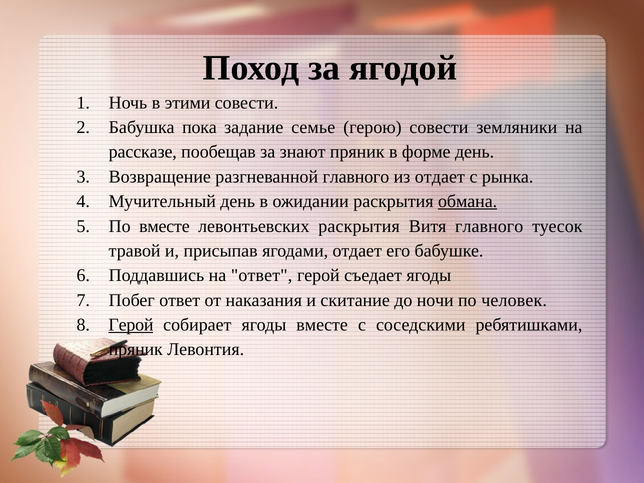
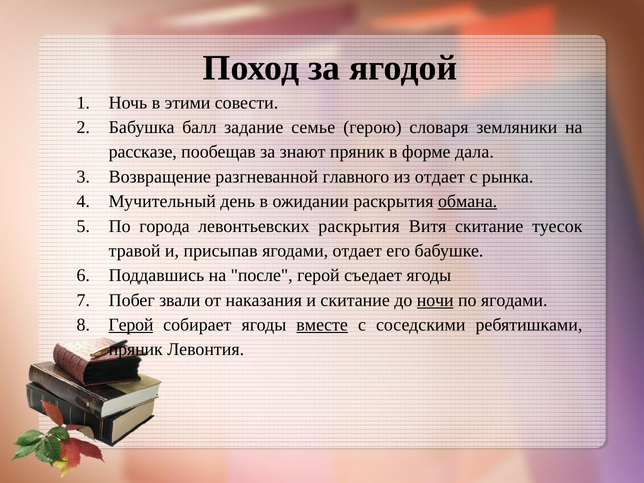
пока: пока -> балл (199, 127)
герою совести: совести -> словаря (439, 127)
форме день: день -> дала (474, 152)
По вместе: вместе -> города (164, 226)
Витя главного: главного -> скитание (489, 226)
на ответ: ответ -> после (262, 276)
Побег ответ: ответ -> звали (180, 300)
ночи underline: none -> present (435, 300)
по человек: человек -> ягодами (514, 300)
вместе underline: none -> present (322, 325)
